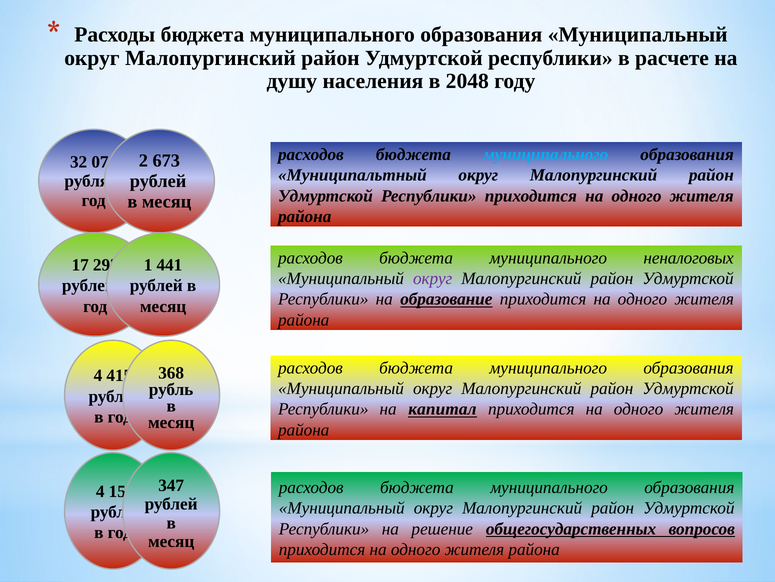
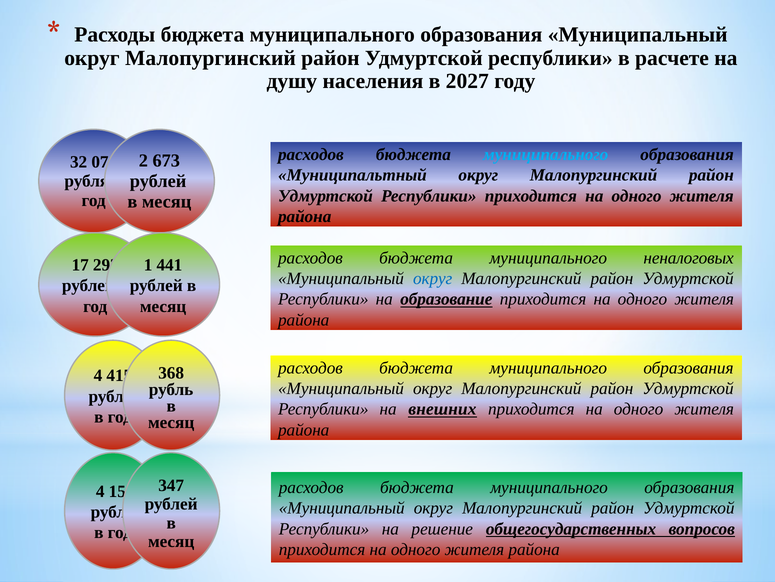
2048: 2048 -> 2027 (467, 81)
округ colour: purple -> blue (433, 278)
капитал: капитал -> внешних (442, 409)
